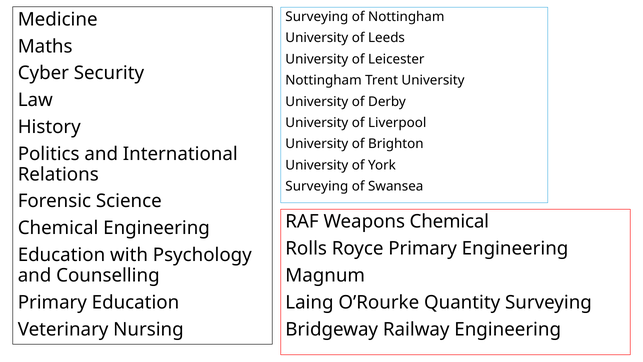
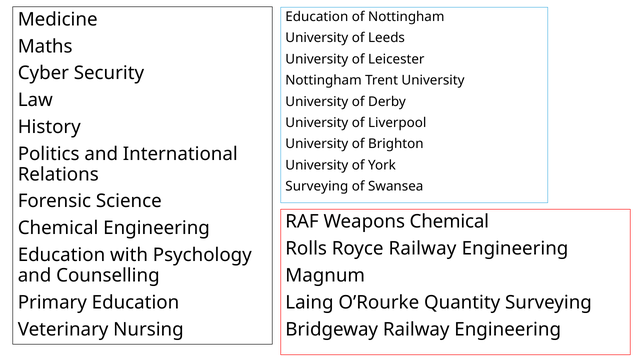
Surveying: Surveying -> Education (317, 17)
Royce Primary: Primary -> Railway (422, 248)
